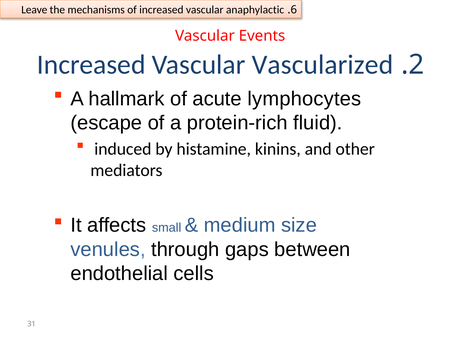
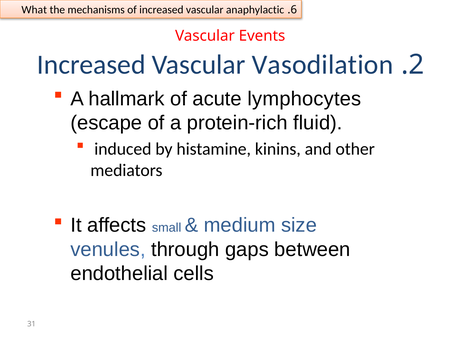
Leave: Leave -> What (34, 10)
Vascularized: Vascularized -> Vasodilation (322, 65)
